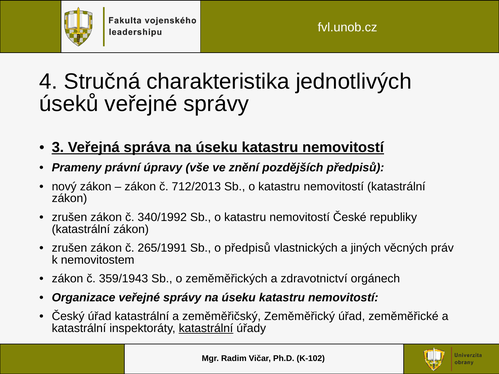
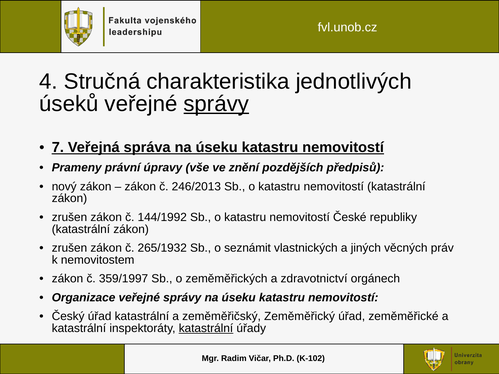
správy underline: none -> present (216, 104)
3: 3 -> 7 (58, 148)
712/2013: 712/2013 -> 246/2013 (196, 187)
340/1992: 340/1992 -> 144/1992 (162, 217)
265/1991: 265/1991 -> 265/1932 (162, 248)
o předpisů: předpisů -> seznámit (248, 248)
359/1943: 359/1943 -> 359/1997 (124, 279)
